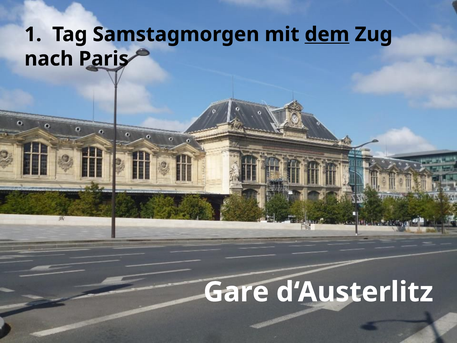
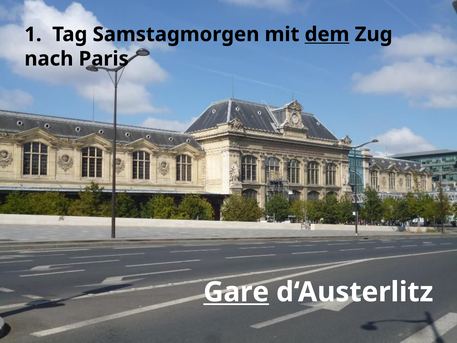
Gare underline: none -> present (236, 292)
